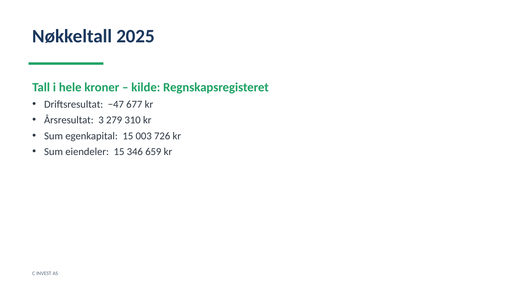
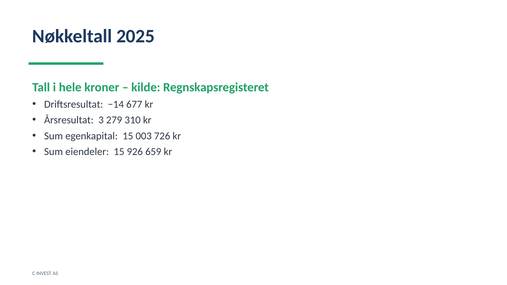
−47: −47 -> −14 (116, 104)
346: 346 -> 926 (135, 152)
